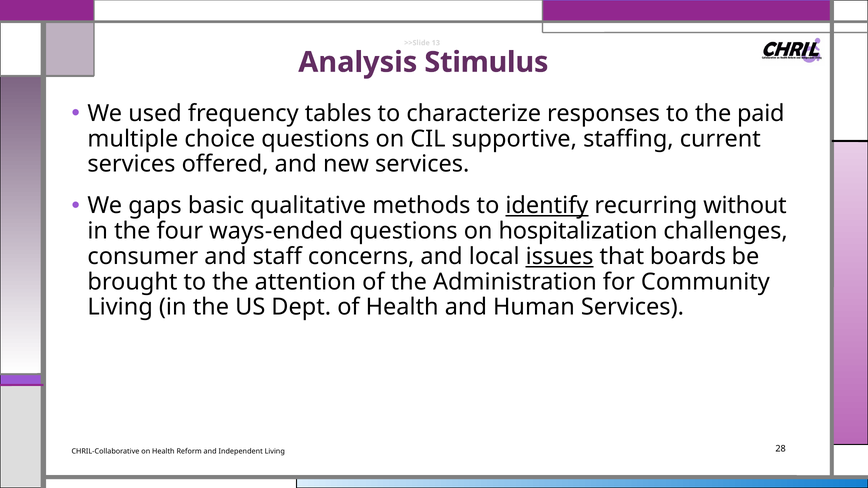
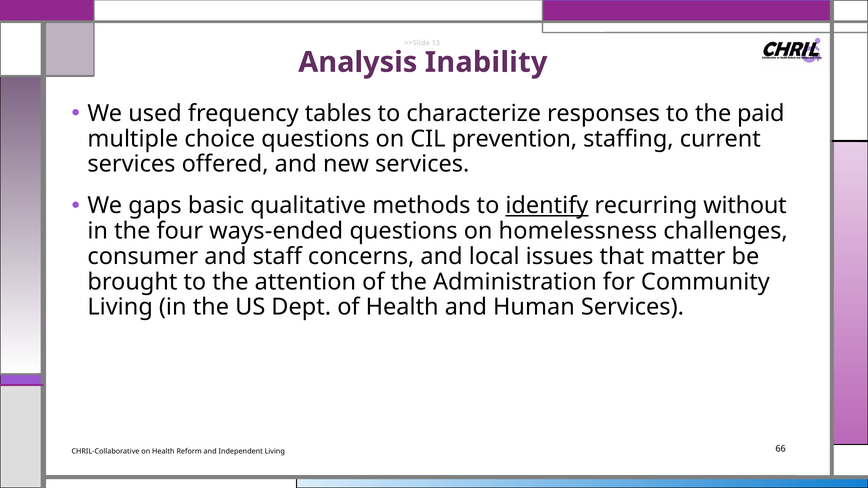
Stimulus: Stimulus -> Inability (486, 62)
supportive: supportive -> prevention (514, 139)
hospitalization: hospitalization -> homelessness (578, 231)
issues underline: present -> none (560, 257)
boards: boards -> matter (688, 257)
28: 28 -> 66 (781, 449)
